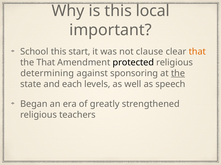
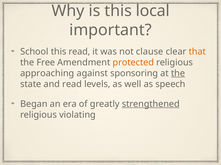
this start: start -> read (79, 52)
the That: That -> Free (46, 63)
protected colour: black -> orange (133, 63)
determining: determining -> approaching (47, 74)
and each: each -> read (72, 84)
strengthened underline: none -> present (151, 104)
teachers: teachers -> violating (77, 115)
